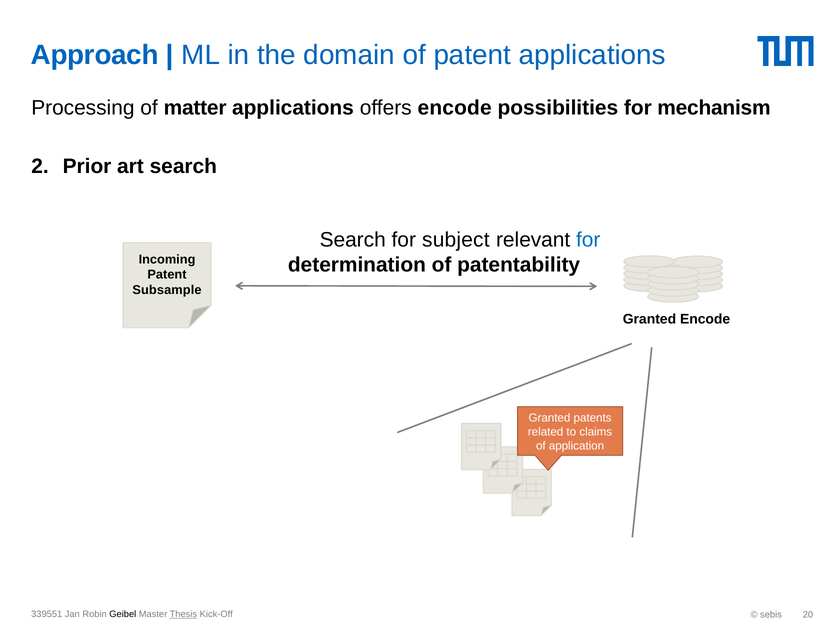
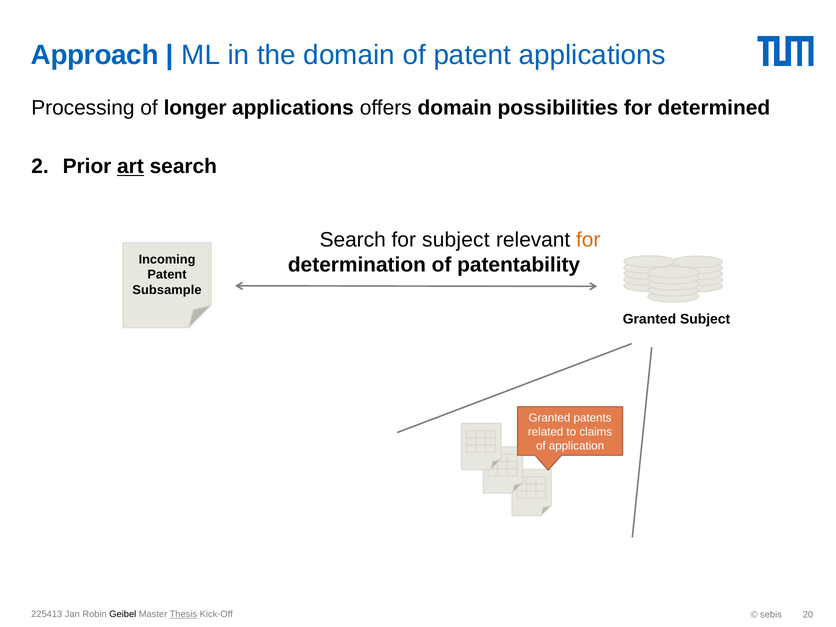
matter: matter -> longer (195, 108)
offers encode: encode -> domain (455, 108)
mechanism: mechanism -> determined (714, 108)
art underline: none -> present (130, 166)
for colour: blue -> orange (588, 240)
Granted Encode: Encode -> Subject (705, 319)
339551: 339551 -> 225413 (47, 614)
